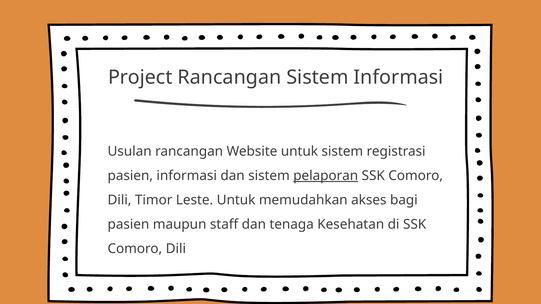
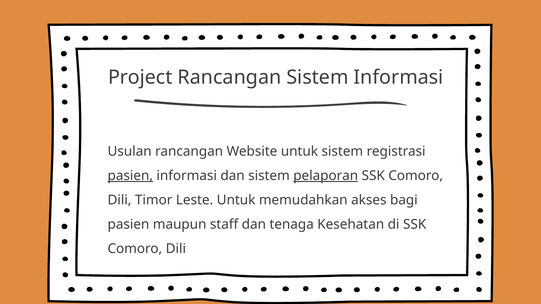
pasien underline: none -> present (130, 176)
